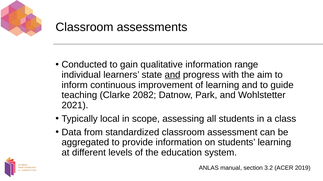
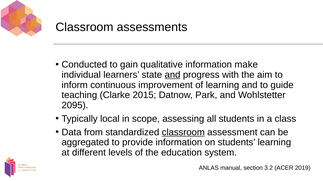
range: range -> make (246, 65)
2082: 2082 -> 2015 (144, 95)
2021: 2021 -> 2095 (75, 106)
classroom underline: none -> present (183, 133)
